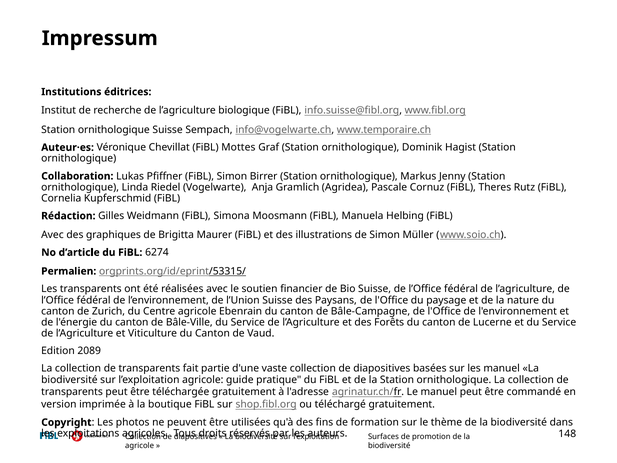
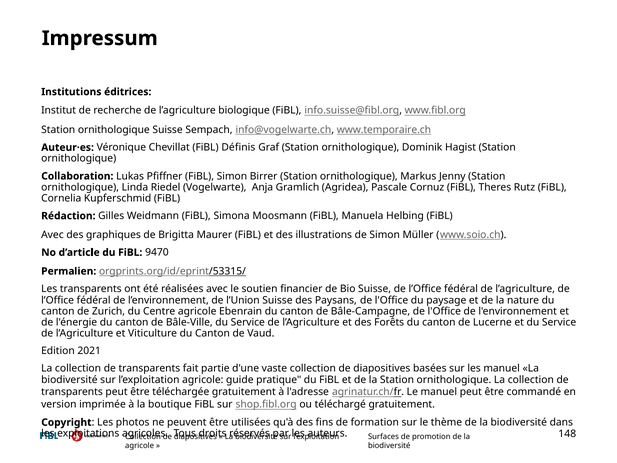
Mottes: Mottes -> Définis (238, 147)
6274: 6274 -> 9470 (157, 252)
2089: 2089 -> 2021 (89, 351)
